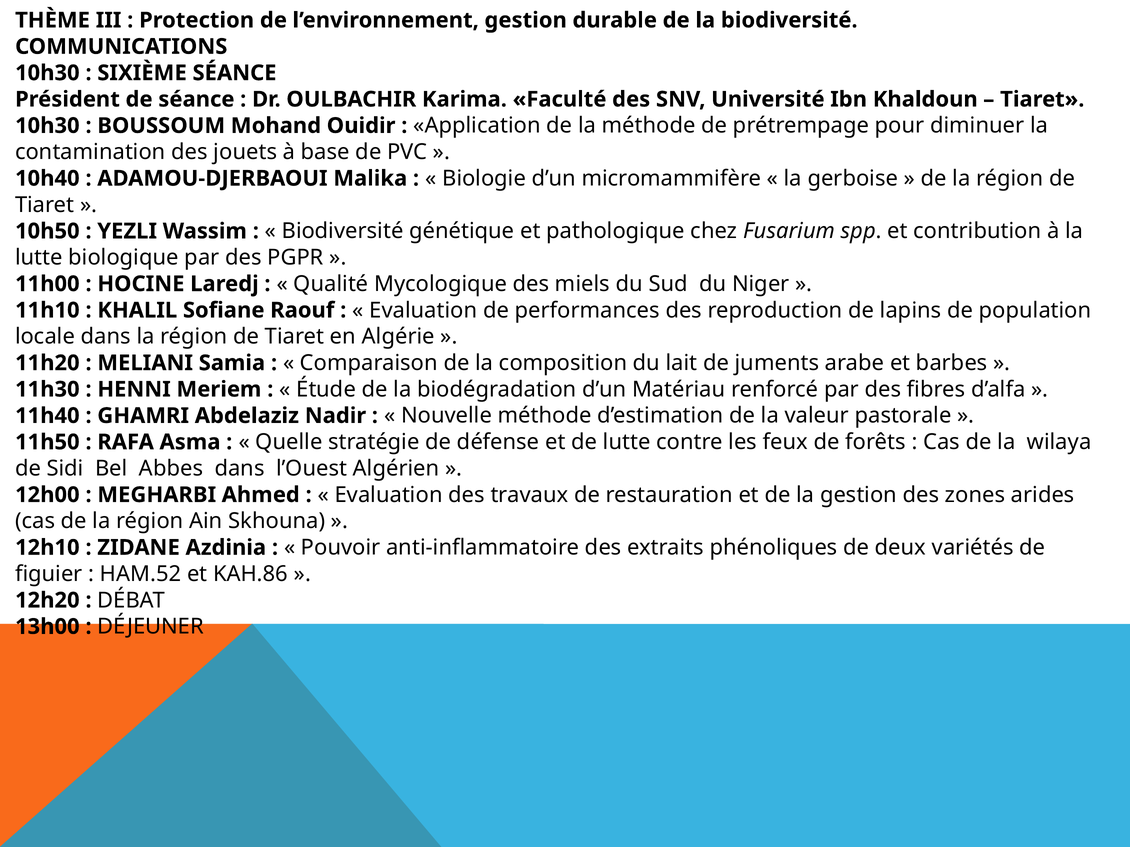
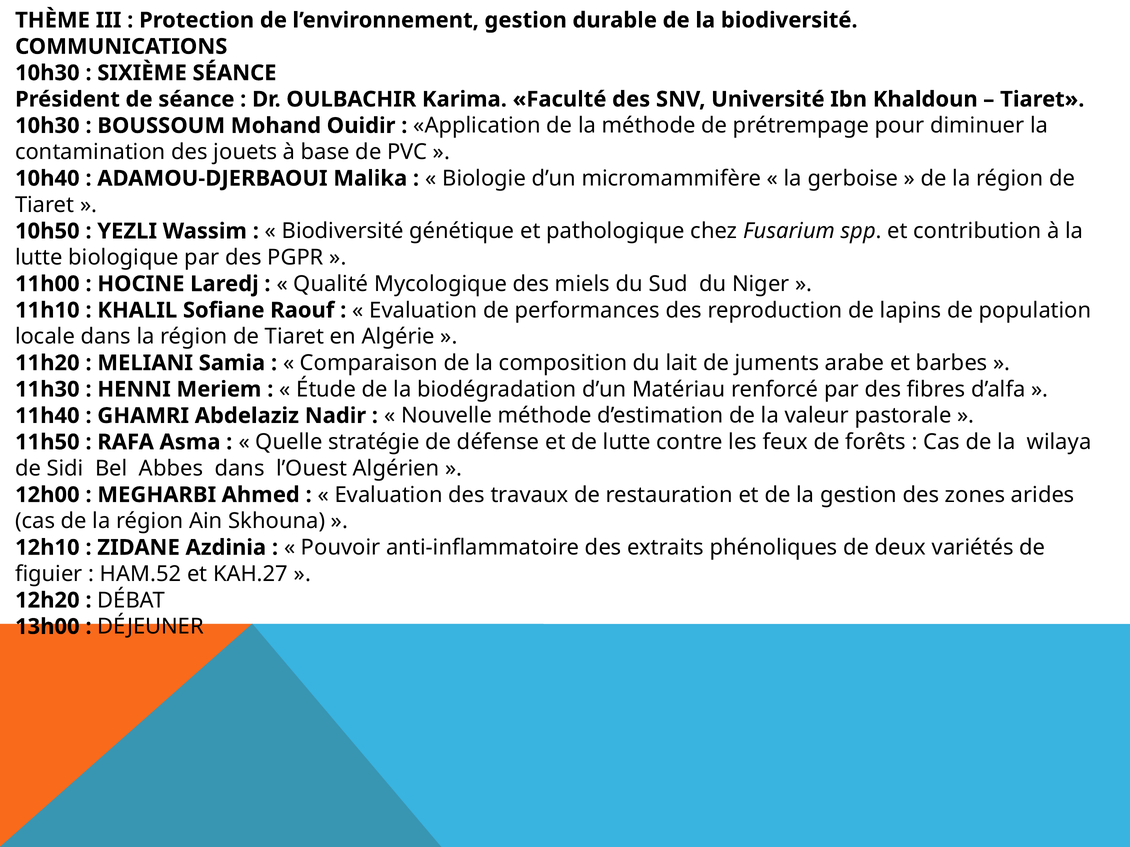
KAH.86: KAH.86 -> KAH.27 (251, 574)
